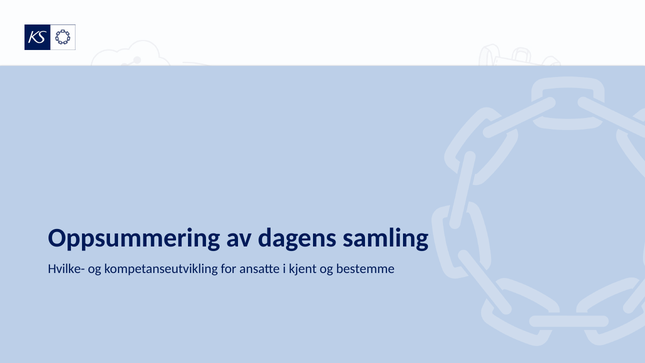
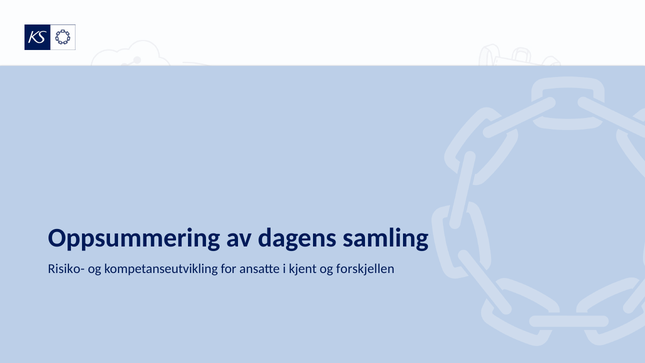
Hvilke-: Hvilke- -> Risiko- (66, 269)
bestemme: bestemme -> forskjellen (365, 269)
